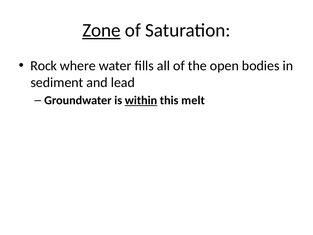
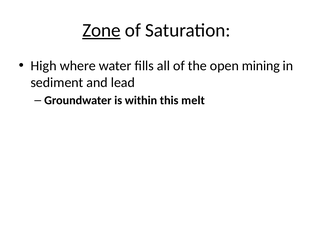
Rock: Rock -> High (44, 66)
bodies: bodies -> mining (261, 66)
within underline: present -> none (141, 100)
